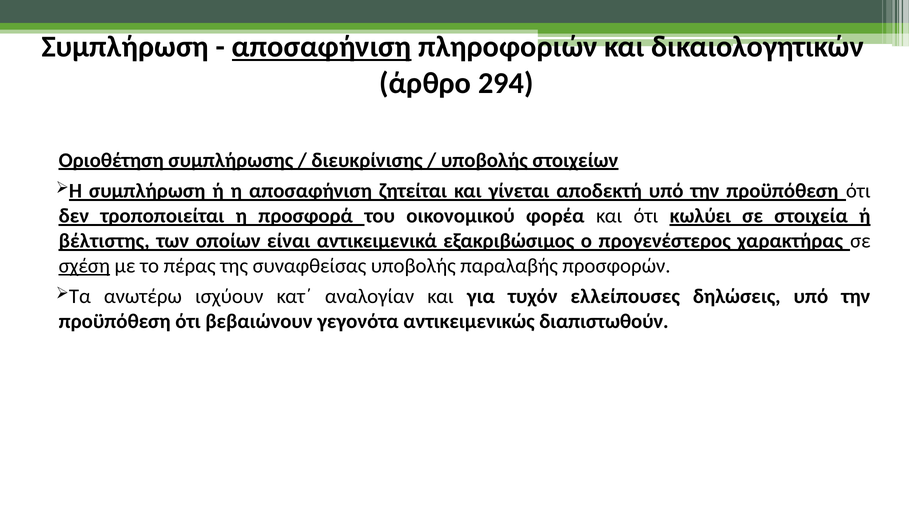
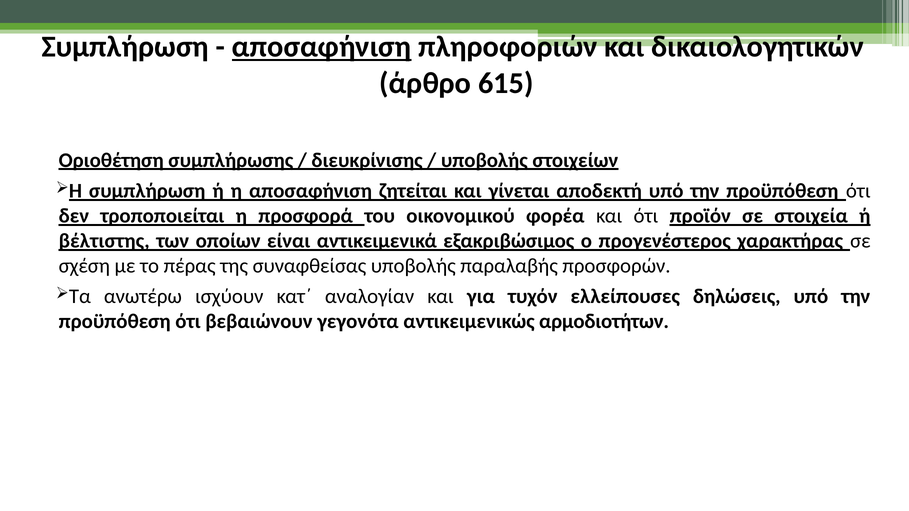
294: 294 -> 615 (506, 83)
κωλύει: κωλύει -> προϊόν (700, 216)
σχέση underline: present -> none (84, 266)
διαπιστωθούν: διαπιστωθούν -> αρμοδιοτήτων (604, 322)
